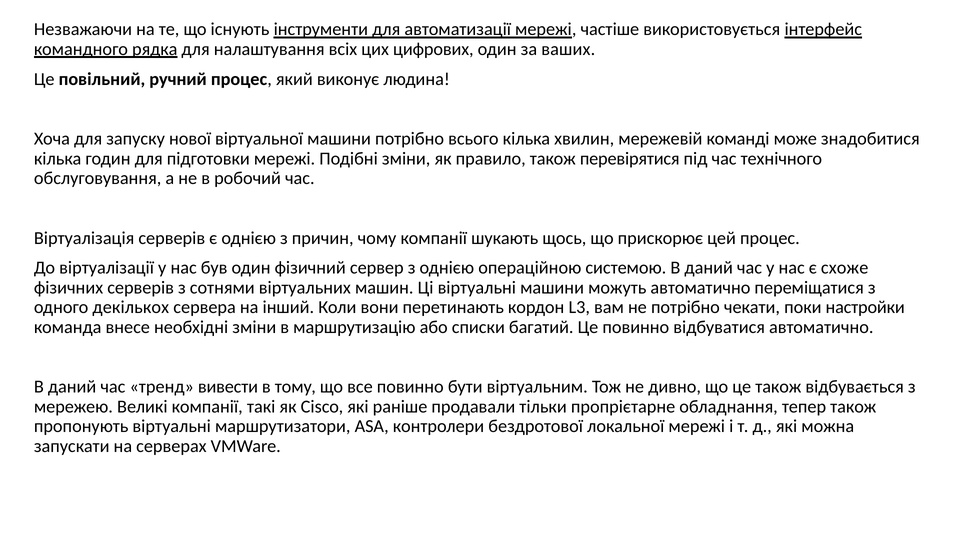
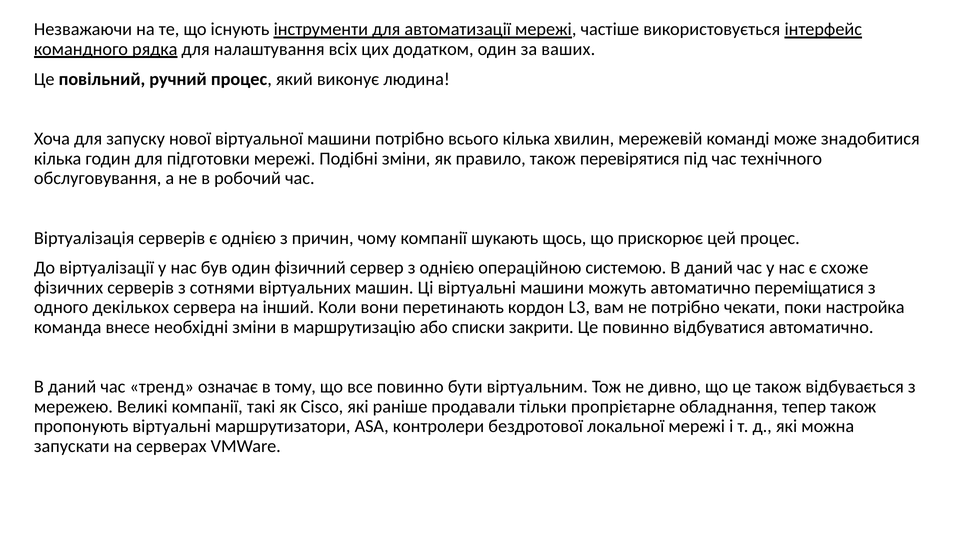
цифрових: цифрових -> додатком (433, 49)
настройки: настройки -> настройка (865, 307)
багатий: багатий -> закрити (541, 327)
вивести: вивести -> означає (228, 387)
